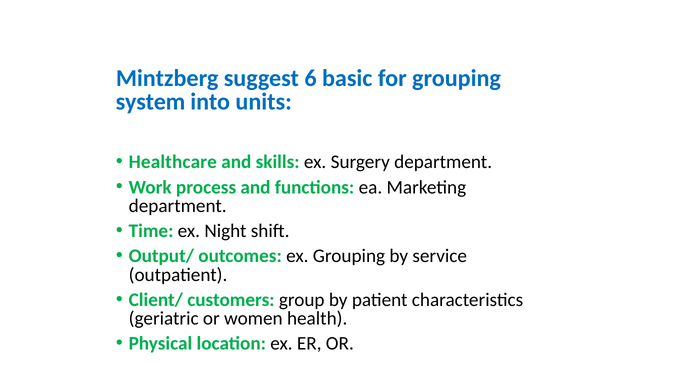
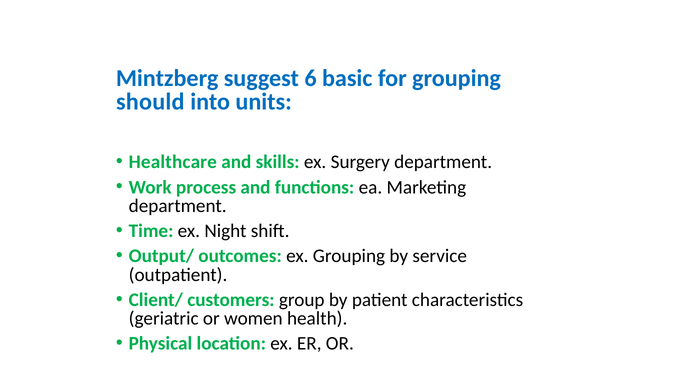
system: system -> should (150, 102)
